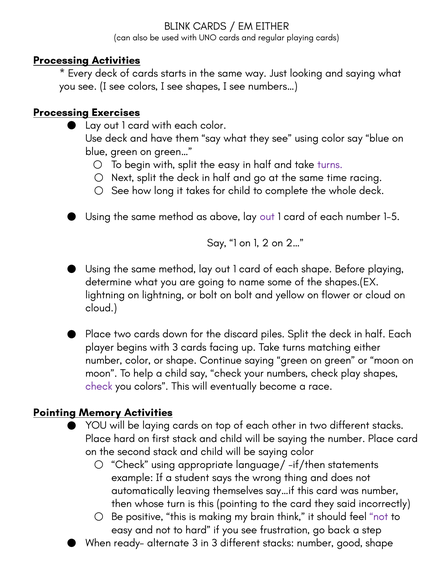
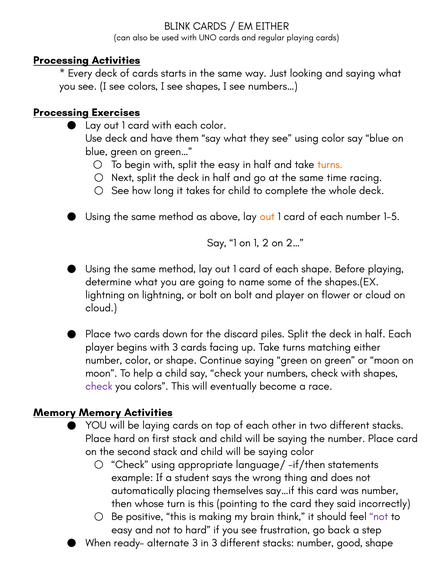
turns colour: purple -> orange (330, 164)
out colour: purple -> orange (267, 216)
and yellow: yellow -> player (290, 295)
check play: play -> with (351, 373)
Pointing: Pointing -> Memory (55, 412)
leaving: leaving -> placing (193, 490)
